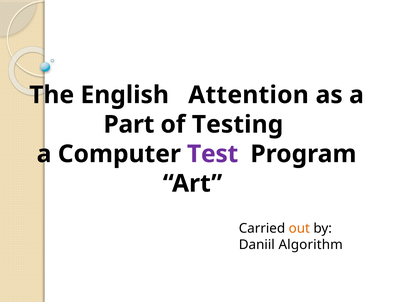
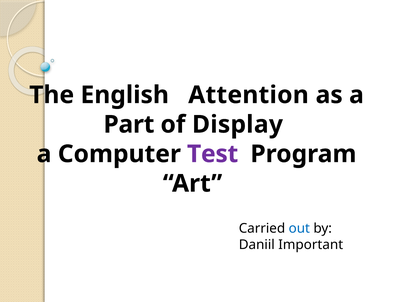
Testing: Testing -> Display (237, 125)
out colour: orange -> blue (299, 229)
Algorithm: Algorithm -> Important (311, 245)
